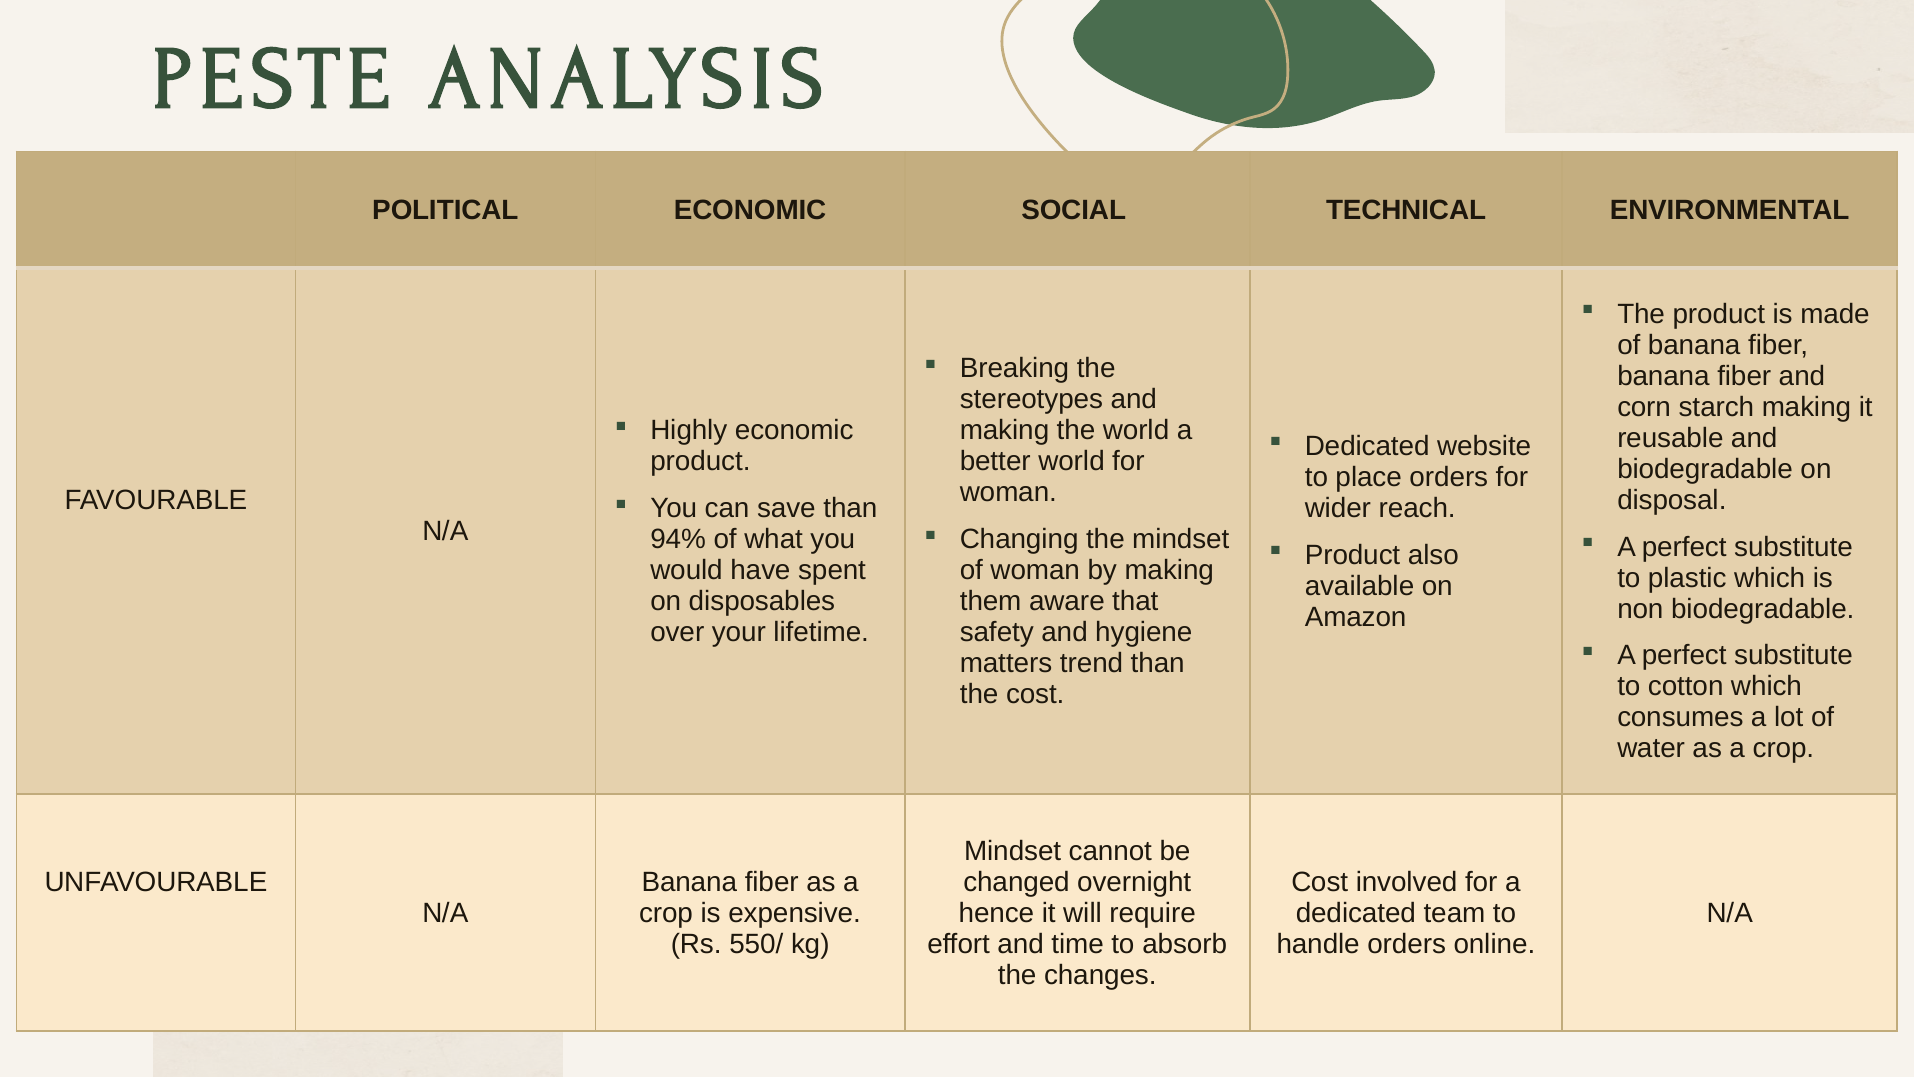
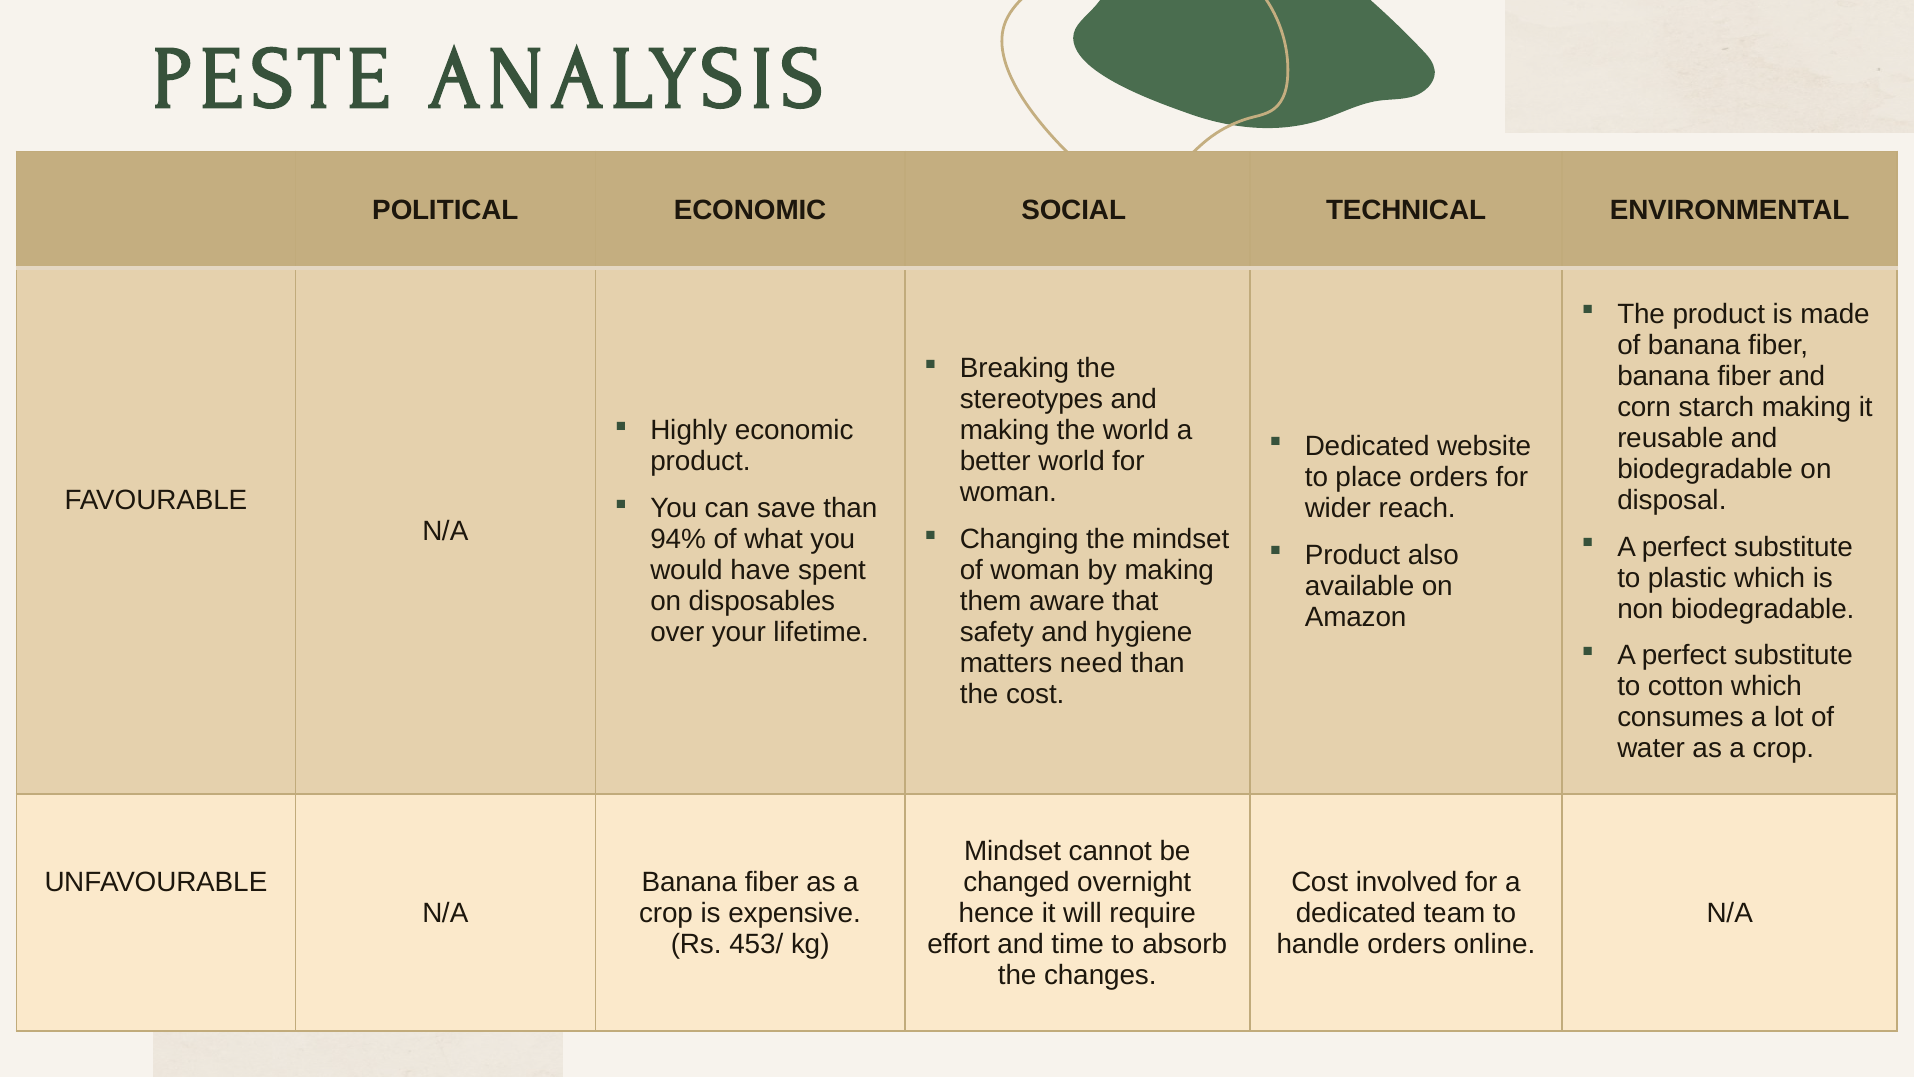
trend: trend -> need (1091, 663)
550/: 550/ -> 453/ (756, 944)
